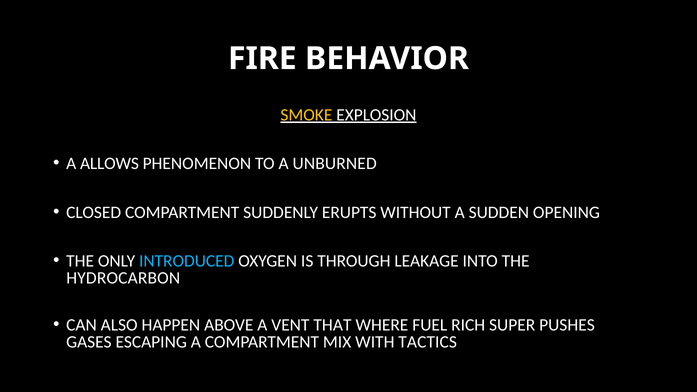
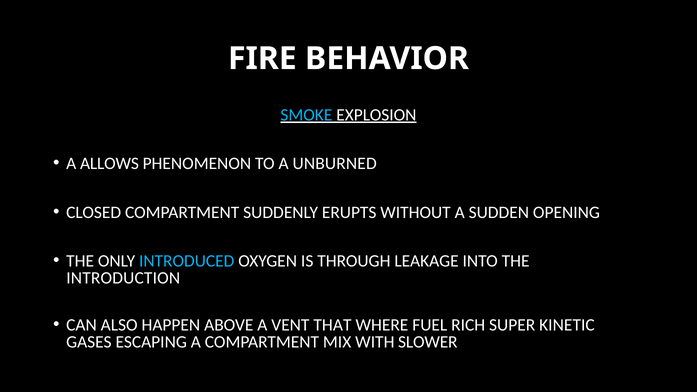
SMOKE colour: yellow -> light blue (306, 115)
HYDROCARBON: HYDROCARBON -> INTRODUCTION (123, 278)
PUSHES: PUSHES -> KINETIC (567, 325)
TACTICS: TACTICS -> SLOWER (428, 342)
